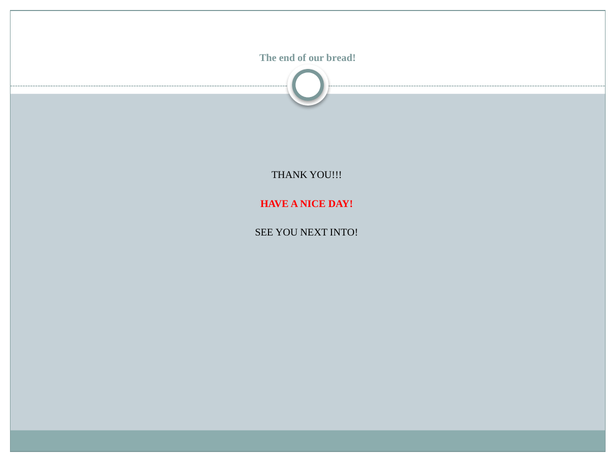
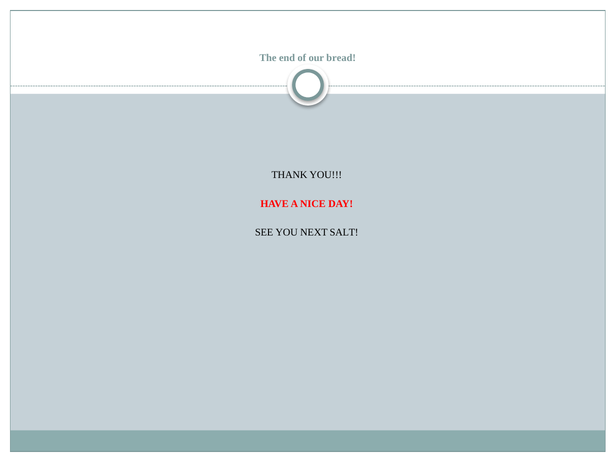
INTO: INTO -> SALT (344, 232)
